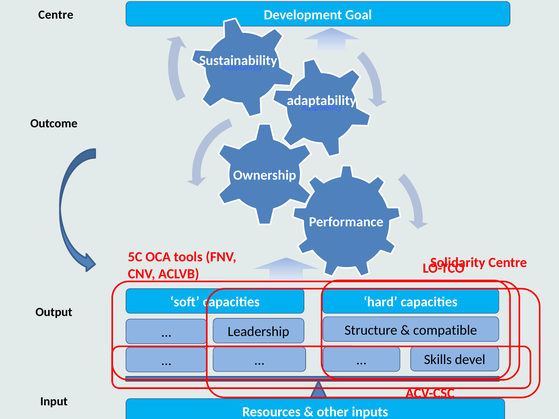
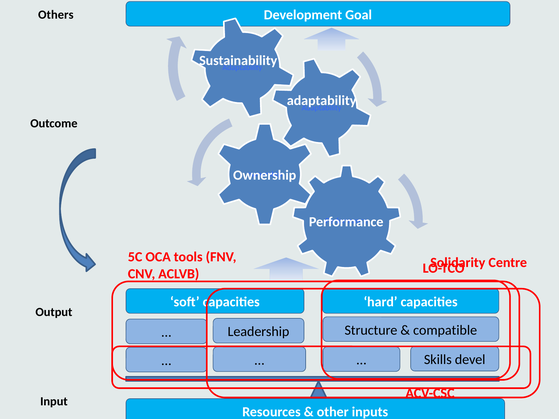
Centre: Centre -> Others (56, 15)
